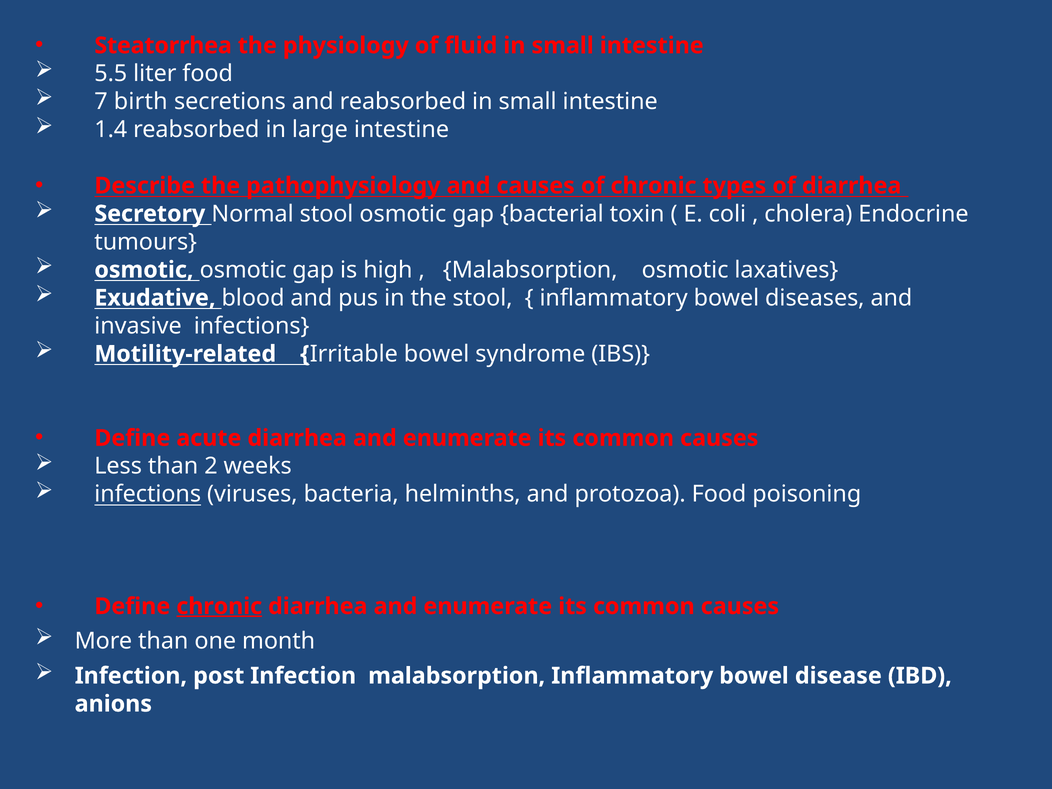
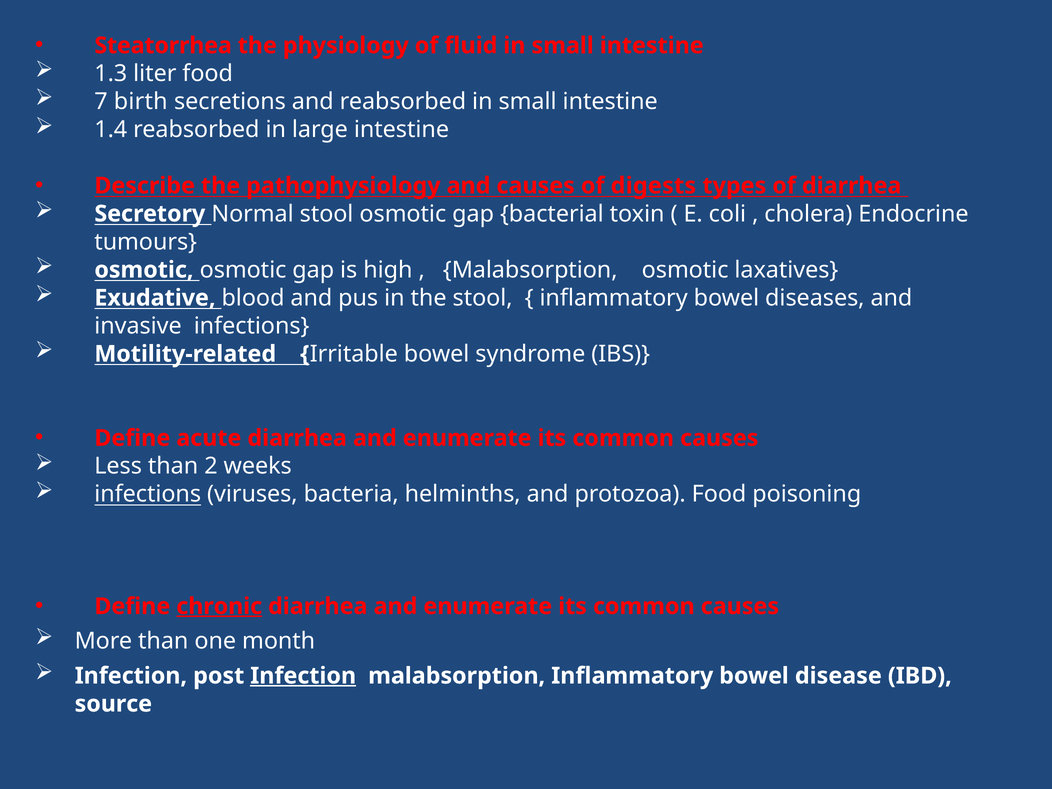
5.5: 5.5 -> 1.3 (111, 74)
of chronic: chronic -> digests (653, 186)
Infection underline: none -> present (303, 676)
anions: anions -> source (113, 704)
